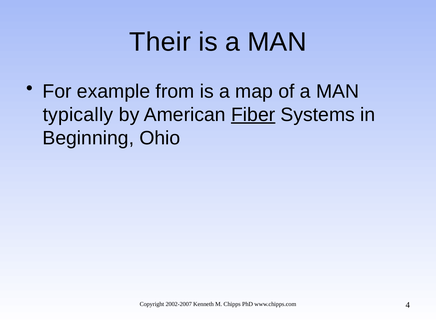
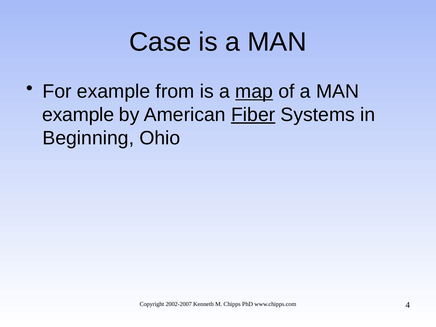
Their: Their -> Case (160, 42)
map underline: none -> present (254, 91)
typically: typically -> example (78, 115)
